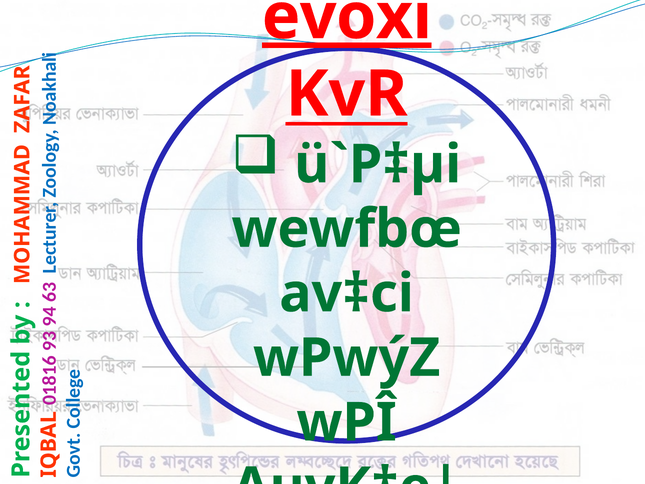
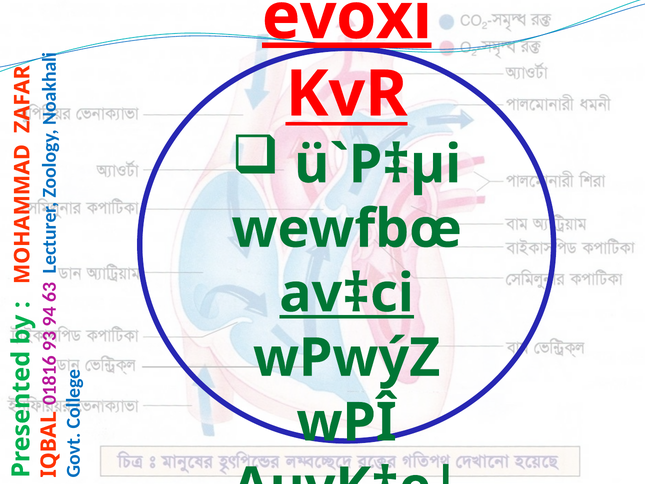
av‡ci underline: none -> present (347, 293)
